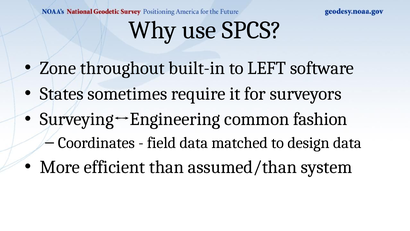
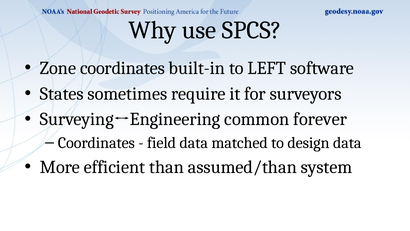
Zone throughout: throughout -> coordinates (123, 68)
fashion: fashion -> forever (320, 119)
